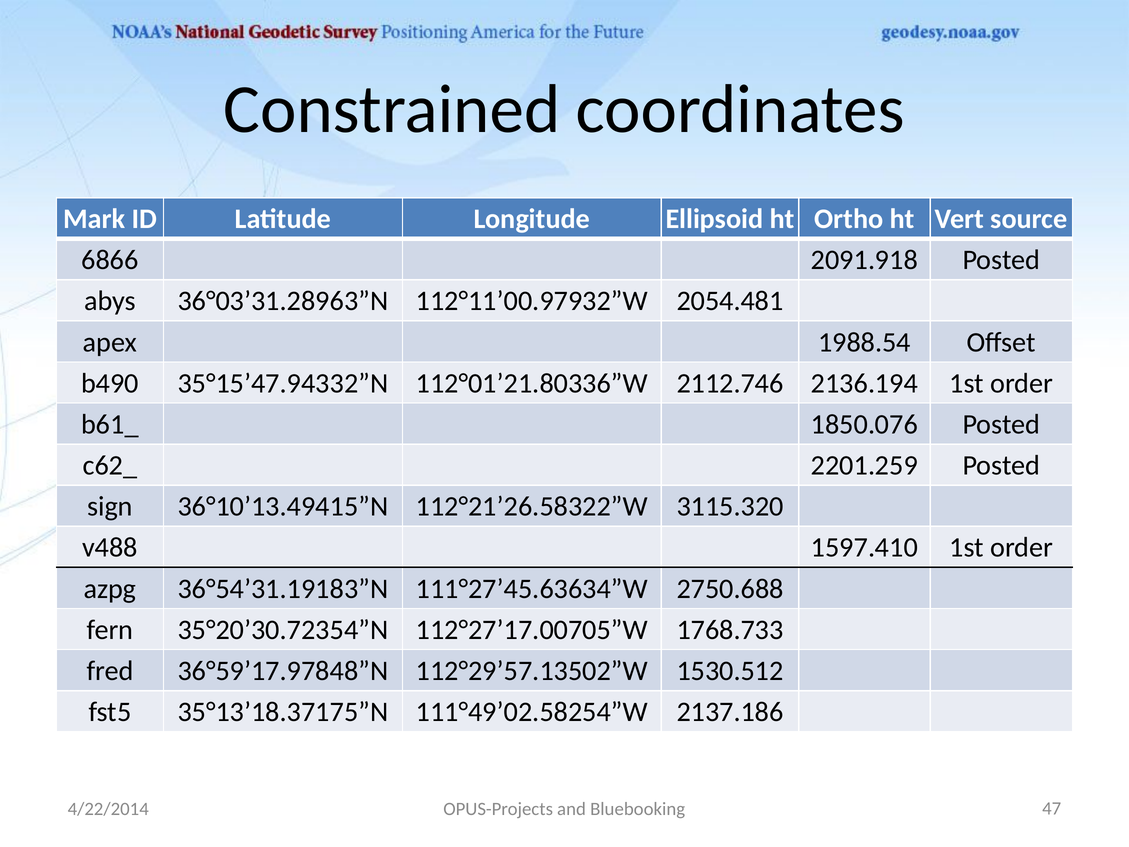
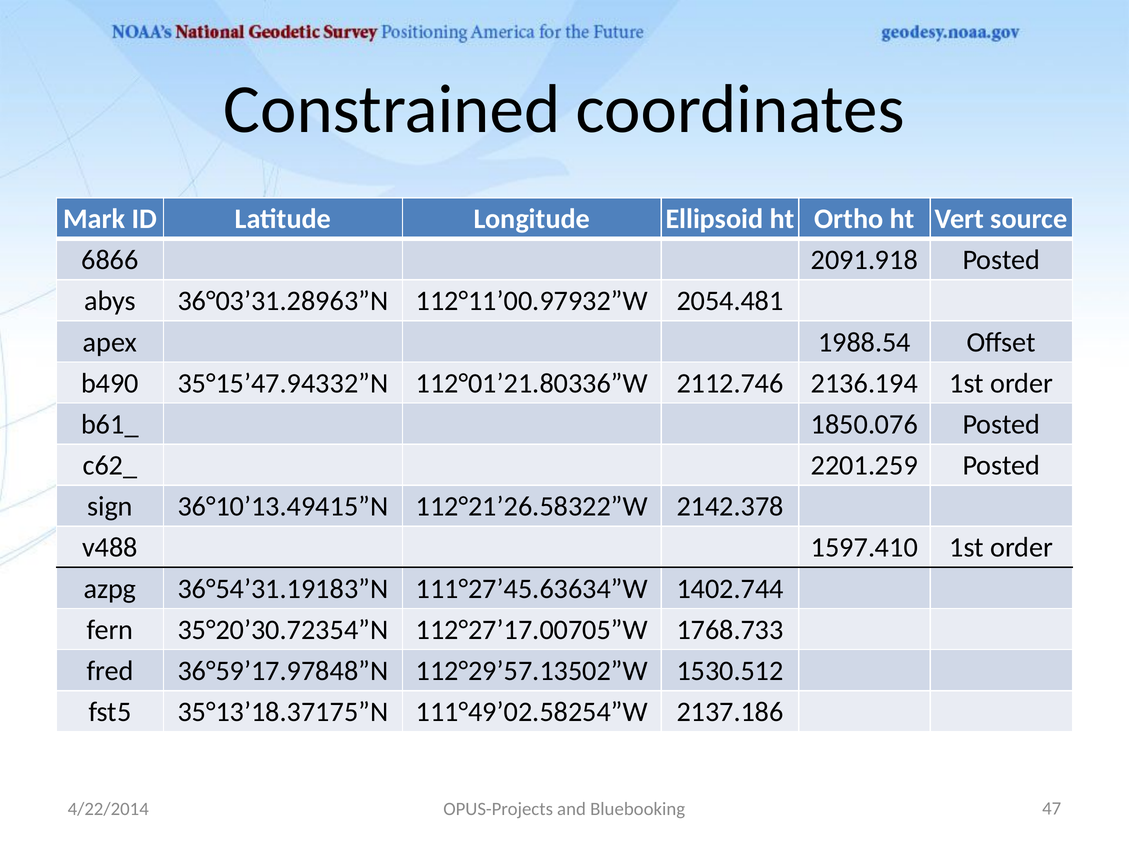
3115.320: 3115.320 -> 2142.378 (730, 506)
2750.688: 2750.688 -> 1402.744 (730, 589)
